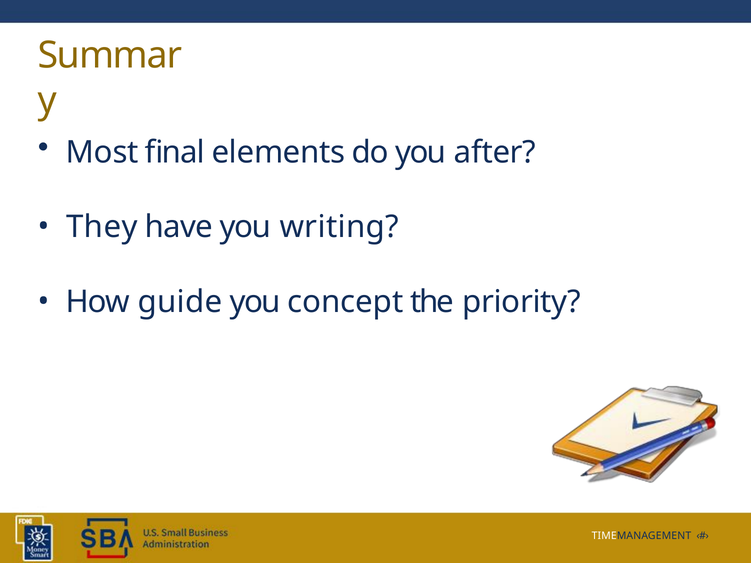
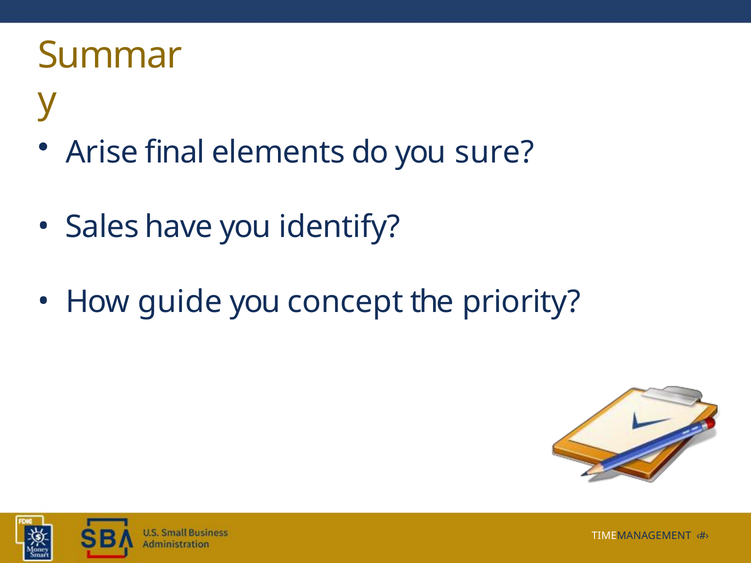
Most: Most -> Arise (102, 153)
after: after -> sure (495, 153)
They: They -> Sales (102, 227)
writing: writing -> identify (340, 227)
